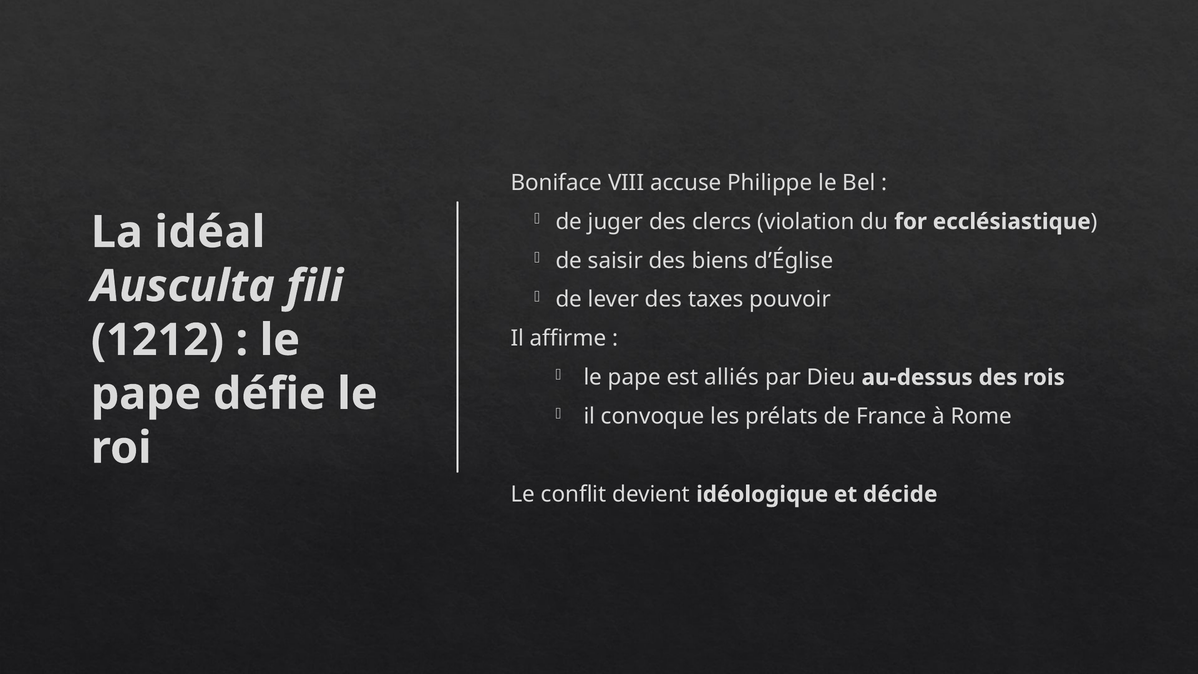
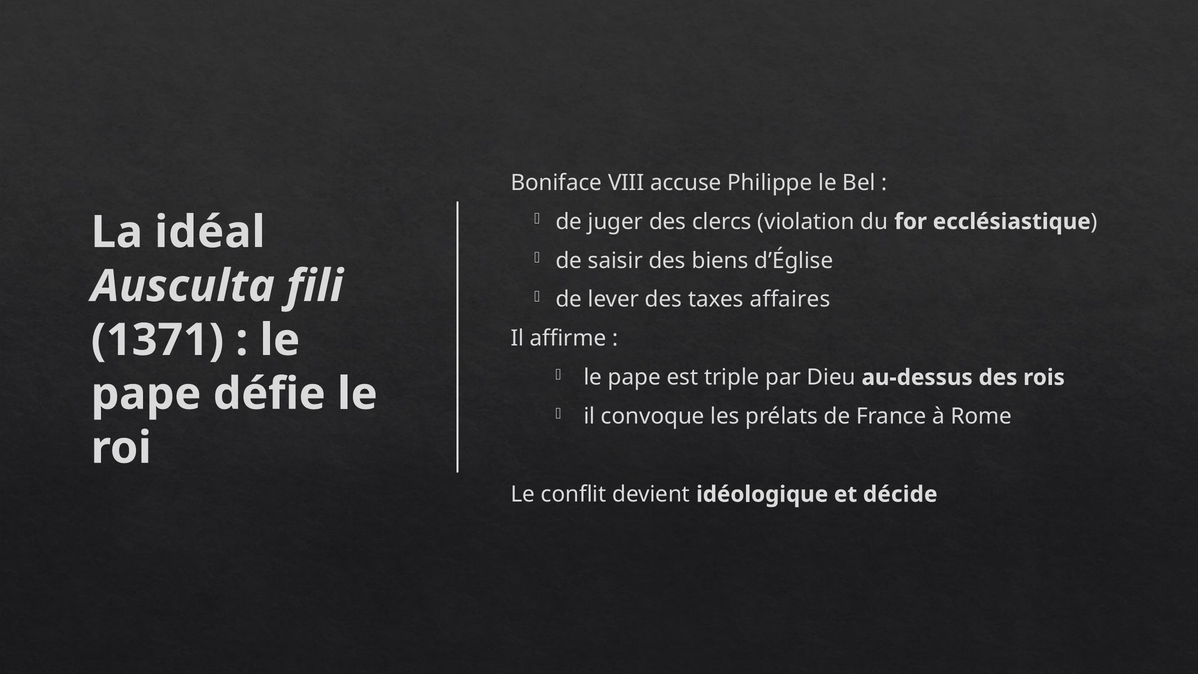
pouvoir: pouvoir -> affaires (790, 300)
1212: 1212 -> 1371 (157, 340)
alliés: alliés -> triple (732, 377)
